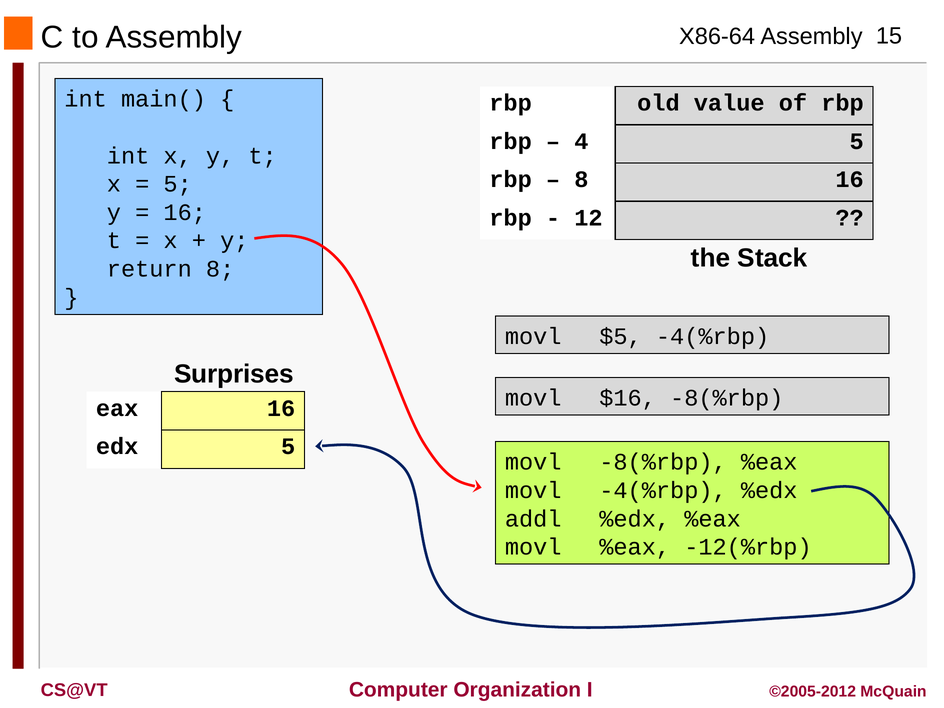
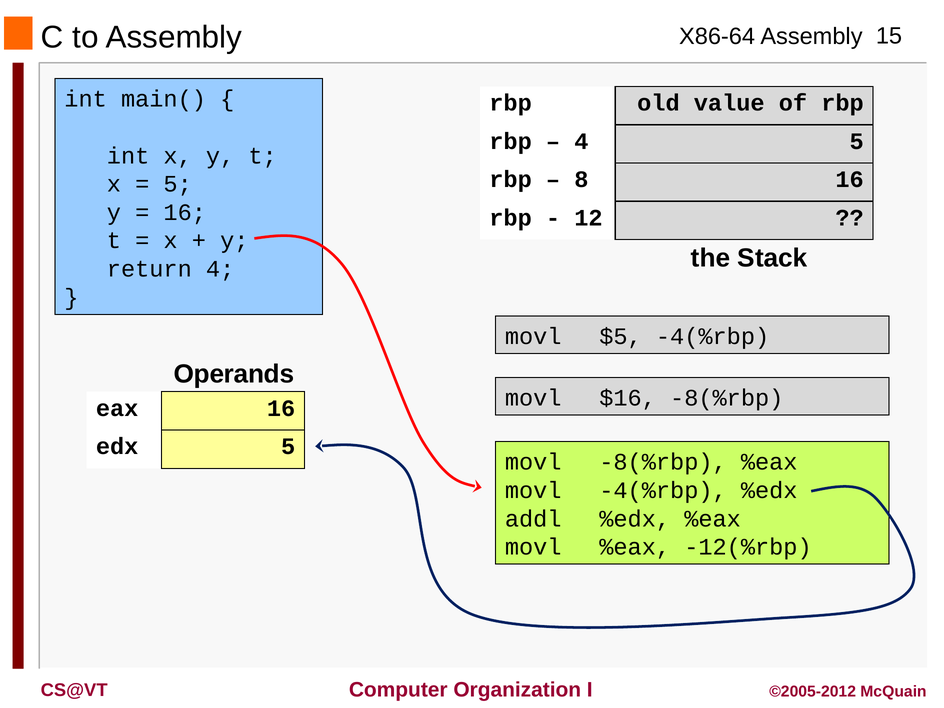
return 8: 8 -> 4 (220, 269)
Surprises: Surprises -> Operands (234, 374)
